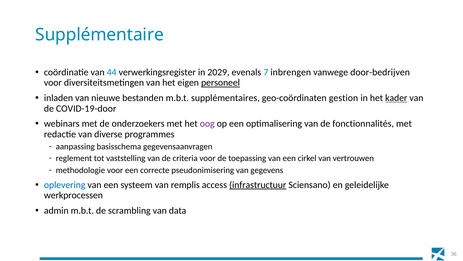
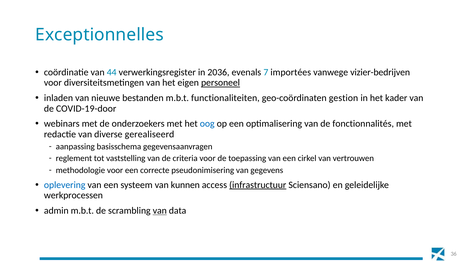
Supplémentaire: Supplémentaire -> Exceptionnelles (99, 35)
2029: 2029 -> 2036 (218, 72)
inbrengen: inbrengen -> importées (291, 72)
door-bedrijven: door-bedrijven -> vizier-bedrijven (380, 72)
supplémentaires: supplémentaires -> functionaliteiten (225, 98)
kader underline: present -> none (396, 98)
oog colour: purple -> blue (207, 124)
programmes: programmes -> gerealiseerd (150, 134)
remplis: remplis -> kunnen (185, 185)
van underline: none -> present (160, 210)
